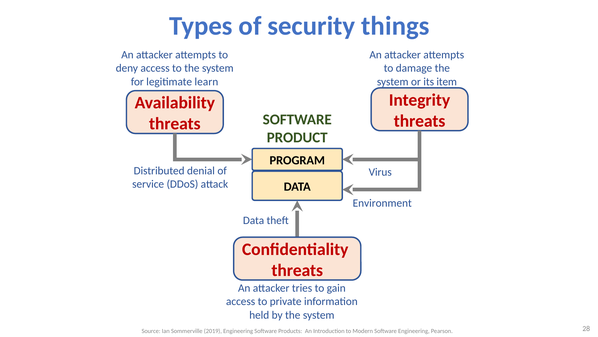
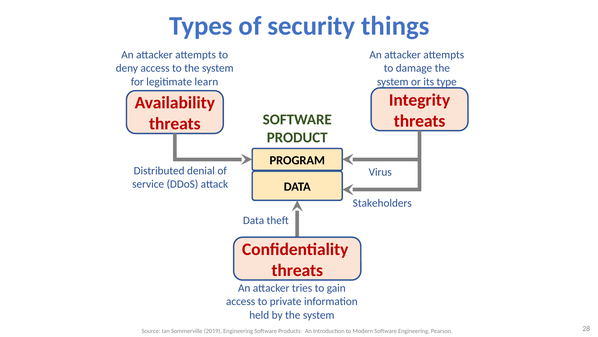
item: item -> type (447, 82)
Environment: Environment -> Stakeholders (382, 203)
